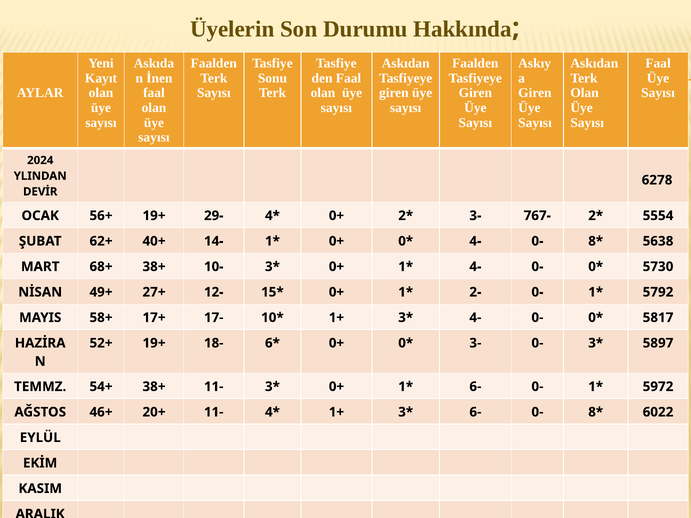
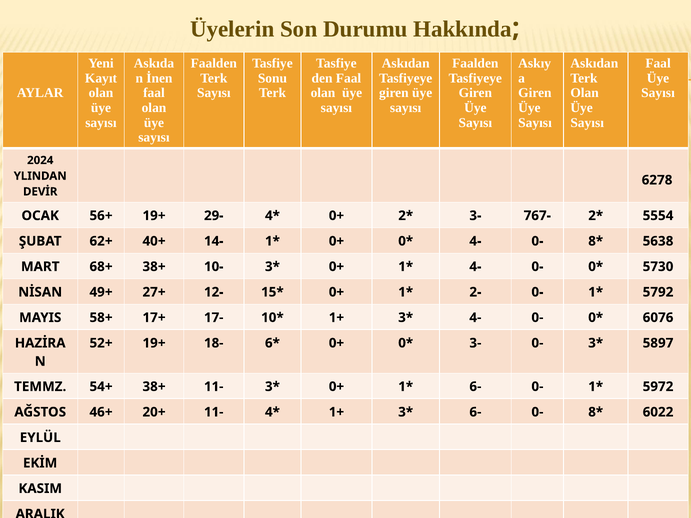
5817: 5817 -> 6076 (658, 318)
